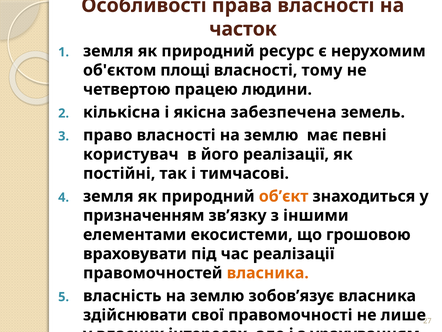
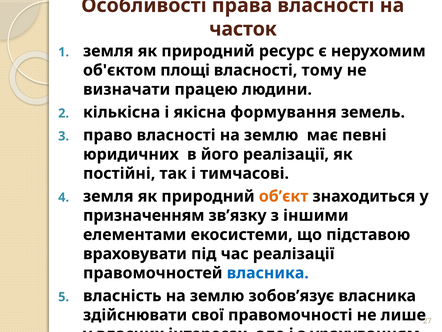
четвертою: четвертою -> визначати (127, 89)
забезпечена: забезпечена -> формування (283, 112)
користувач: користувач -> юридичних (131, 154)
грошовою: грошовою -> підставою (368, 234)
власника colour: orange -> blue (268, 273)
